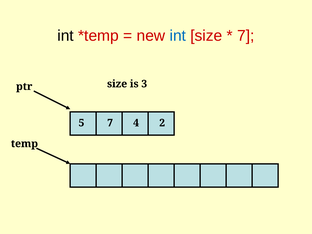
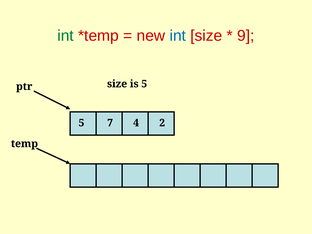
int colour: black -> green (66, 36)
7: 7 -> 9 (246, 36)
is 3: 3 -> 5 (144, 84)
